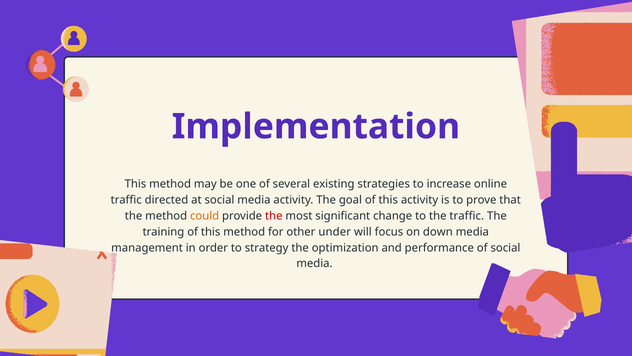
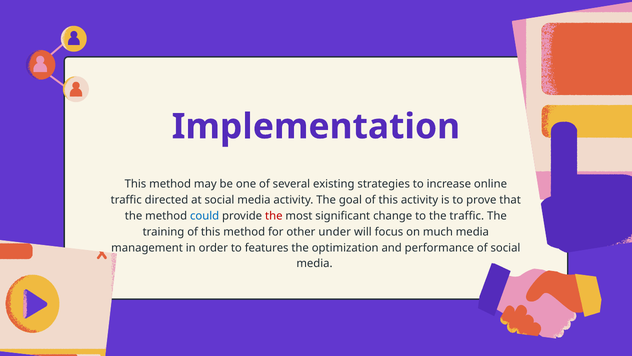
could colour: orange -> blue (205, 216)
down: down -> much (438, 232)
strategy: strategy -> features (267, 247)
